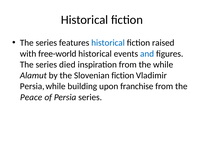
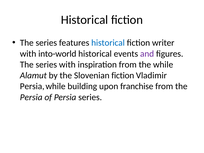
raised: raised -> writer (163, 43)
free-world: free-world -> into-world (57, 54)
and colour: blue -> purple (147, 54)
series died: died -> with (67, 65)
Peace: Peace -> Persia (31, 97)
